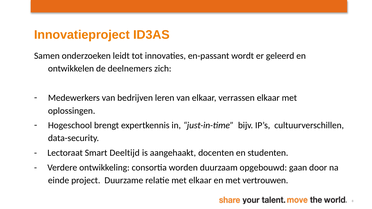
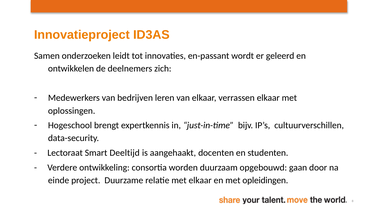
vertrouwen: vertrouwen -> opleidingen (265, 181)
